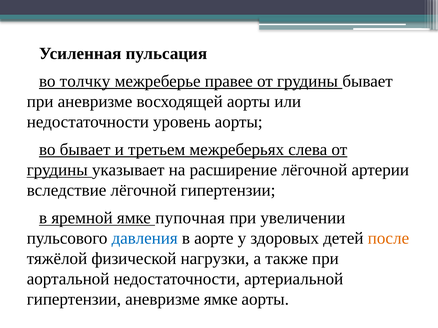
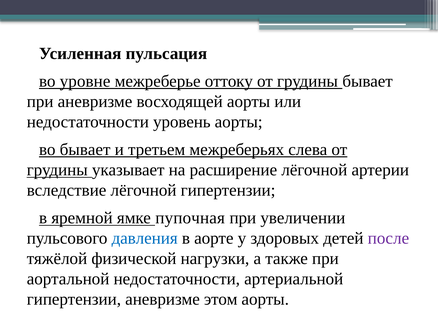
толчку: толчку -> уровне (85, 81)
правее: правее -> оттоку (229, 81)
после colour: orange -> purple (388, 239)
аневризме ямке: ямке -> этом (221, 300)
